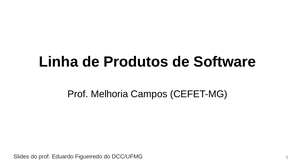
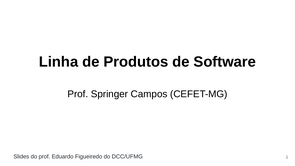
Melhoria: Melhoria -> Springer (109, 94)
